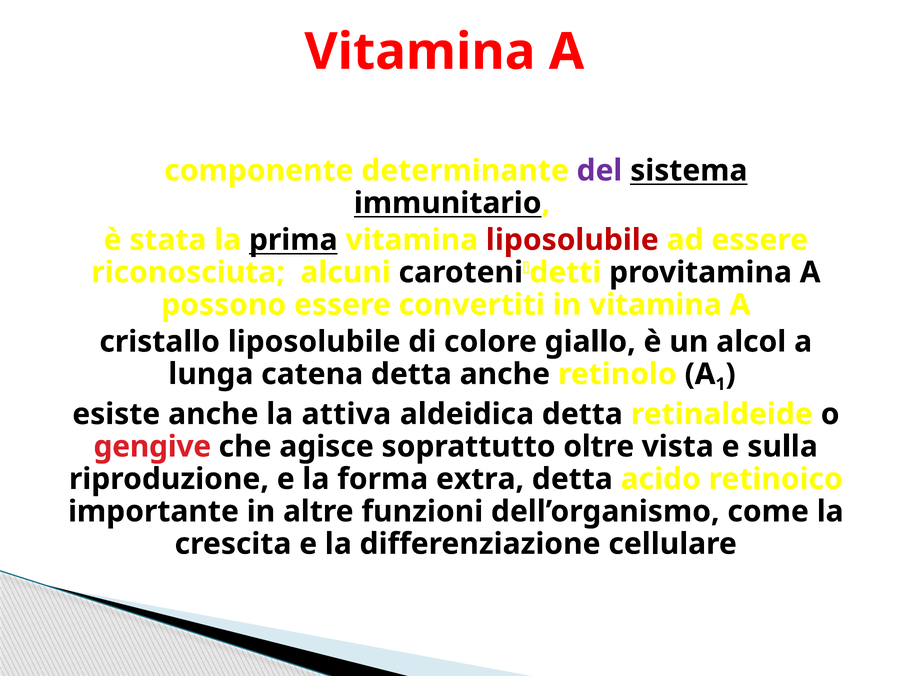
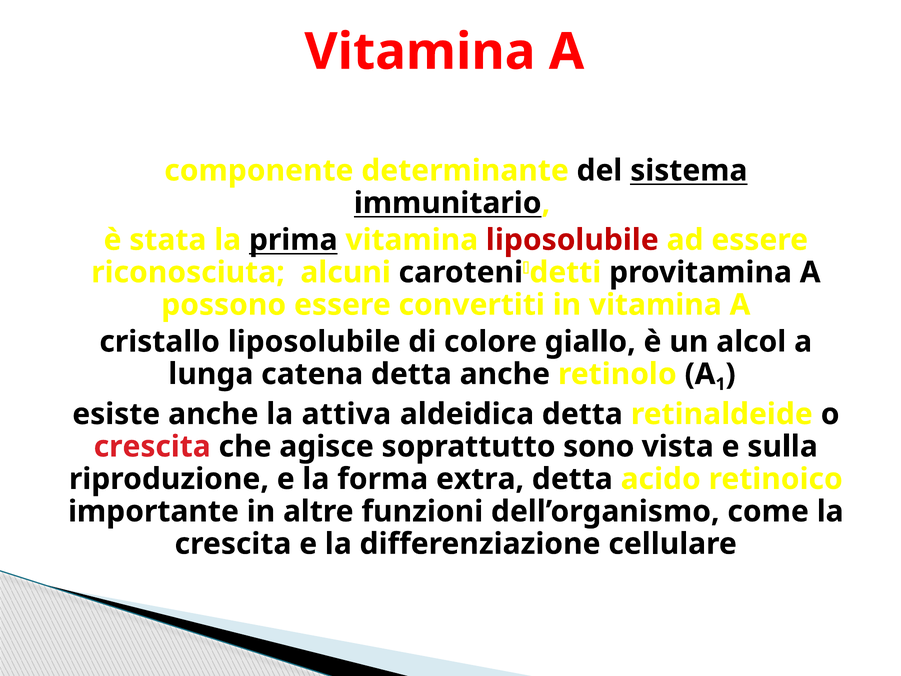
del colour: purple -> black (600, 171)
gengive: gengive -> crescita (152, 446)
oltre: oltre -> sono (599, 446)
